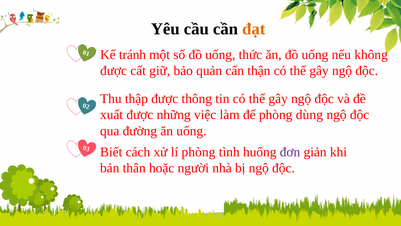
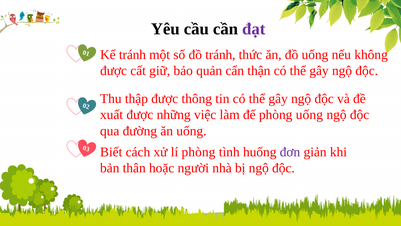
đạt colour: orange -> purple (254, 29)
số đồ uống: uống -> tránh (220, 55)
phòng dùng: dùng -> uống (309, 115)
